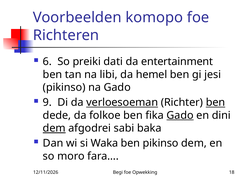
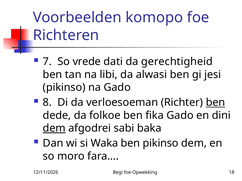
6: 6 -> 7 (47, 62)
preiki: preiki -> vrede (87, 62)
entertainment: entertainment -> gerechtigheid (177, 62)
hemel: hemel -> alwasi (151, 75)
9: 9 -> 8 (47, 103)
verloesoeman underline: present -> none (122, 103)
Gado underline: present -> none (180, 116)
